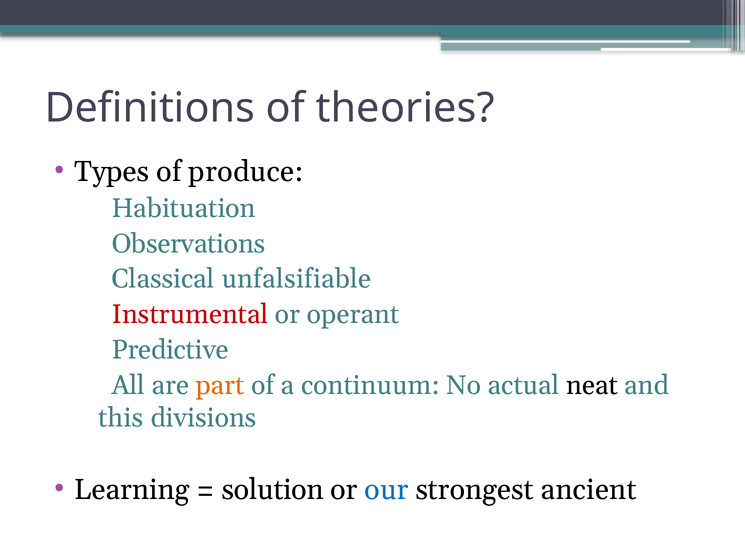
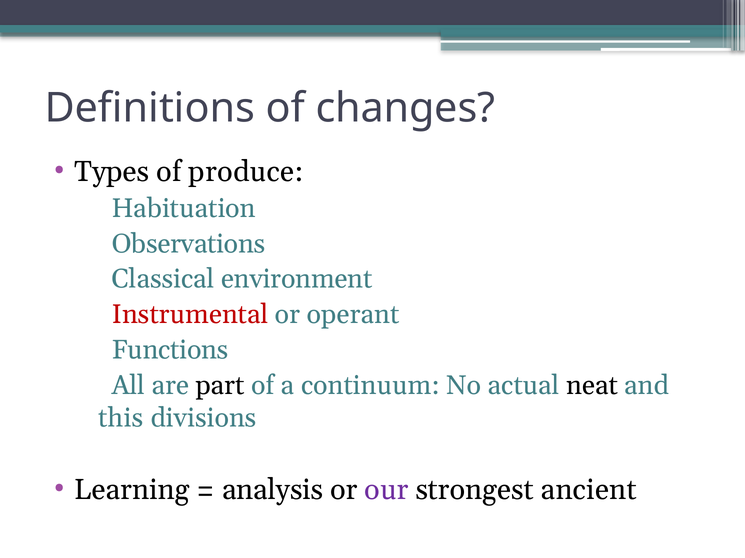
theories: theories -> changes (405, 108)
unfalsifiable: unfalsifiable -> environment (297, 279)
Predictive: Predictive -> Functions (170, 350)
part colour: orange -> black (220, 386)
solution: solution -> analysis (273, 490)
our colour: blue -> purple (386, 490)
